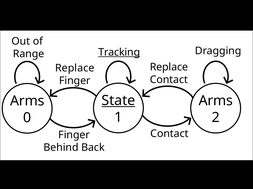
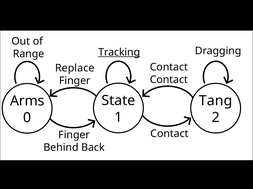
Replace: Replace -> Contact (169, 67)
State underline: present -> none (118, 101)
Arms: Arms -> Tang (216, 101)
